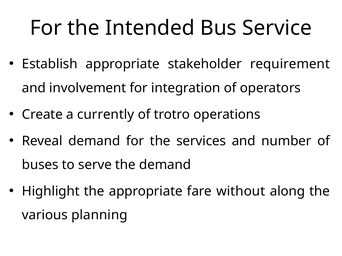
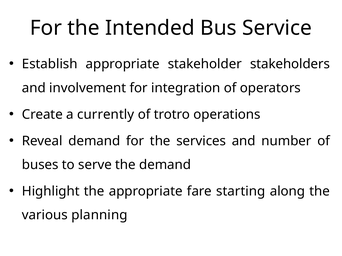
requirement: requirement -> stakeholders (290, 64)
without: without -> starting (241, 192)
